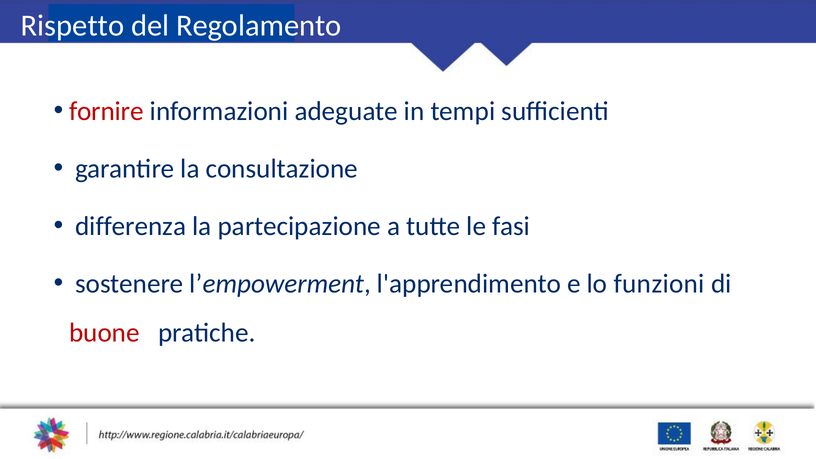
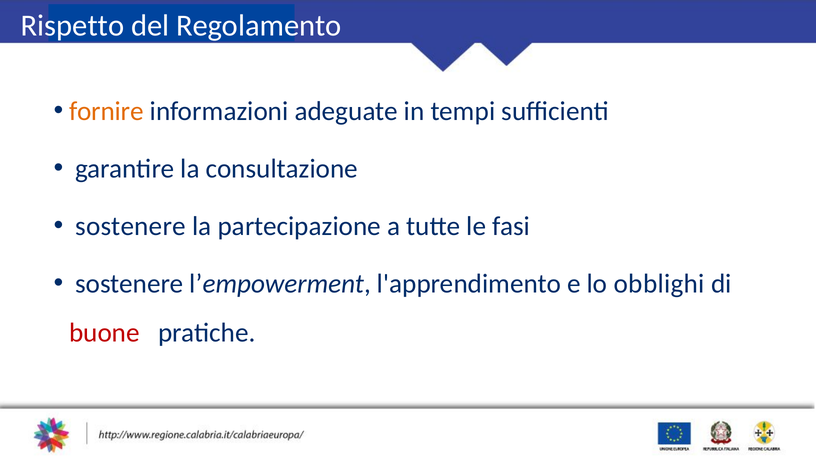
fornire colour: red -> orange (106, 111)
differenza: differenza -> sostenere (131, 226)
funzioni: funzioni -> obblighi (659, 284)
